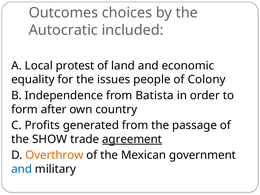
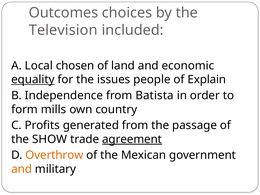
Autocratic: Autocratic -> Television (63, 30)
protest: protest -> chosen (75, 66)
equality underline: none -> present (33, 80)
Colony: Colony -> Explain (207, 80)
after: after -> mills (54, 109)
and colour: blue -> orange (22, 169)
